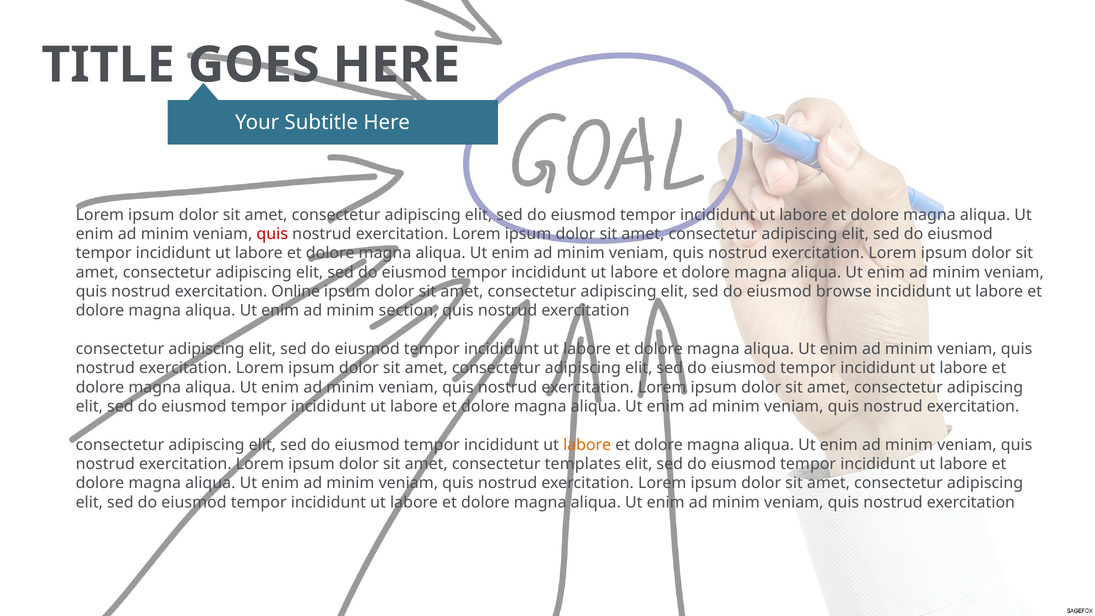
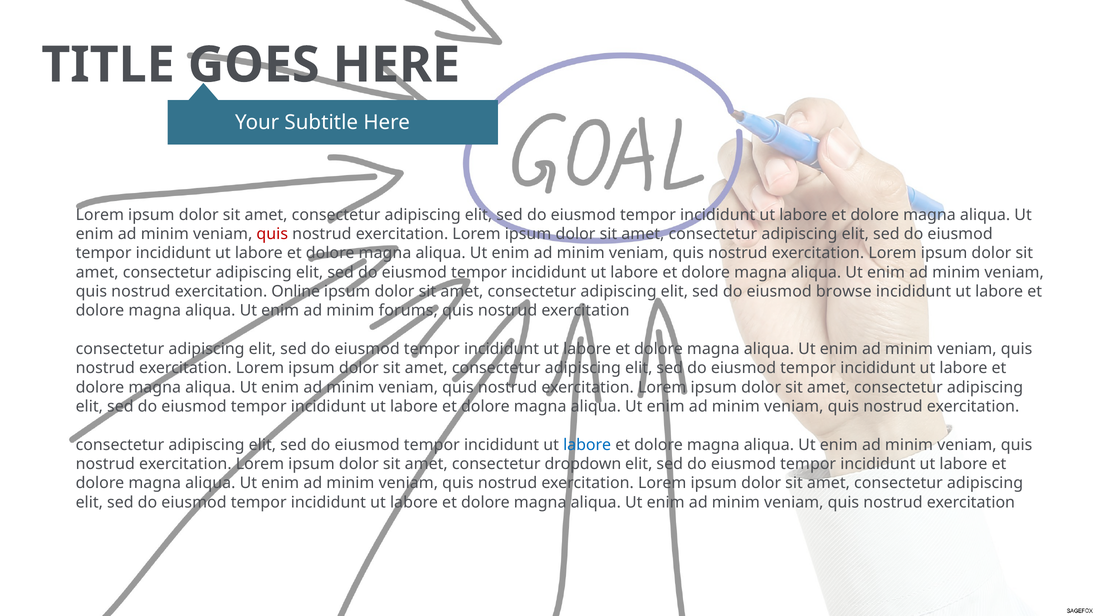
section: section -> forums (408, 311)
labore colour: orange -> blue (587, 445)
templates: templates -> dropdown (583, 464)
